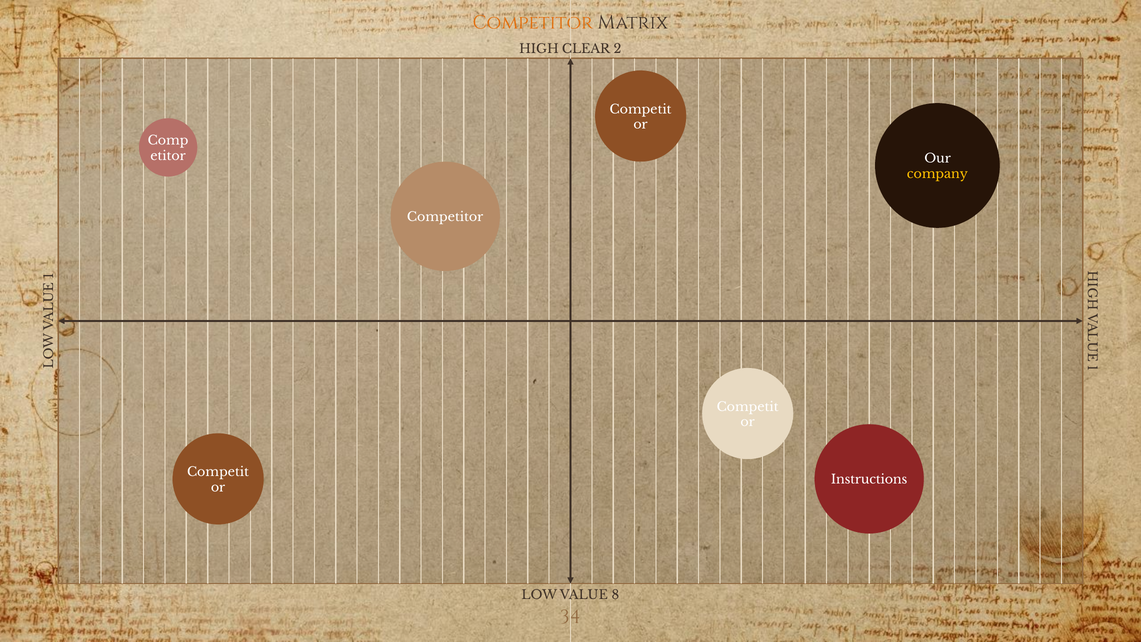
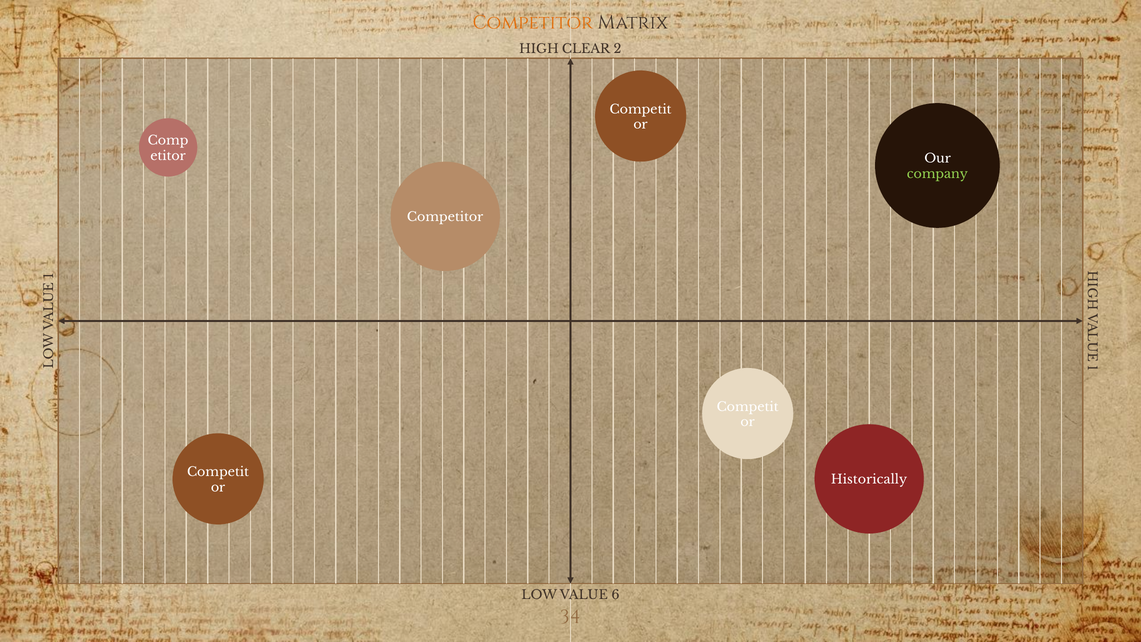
company colour: yellow -> light green (937, 174)
Instructions: Instructions -> Historically (869, 480)
8: 8 -> 6 (616, 595)
